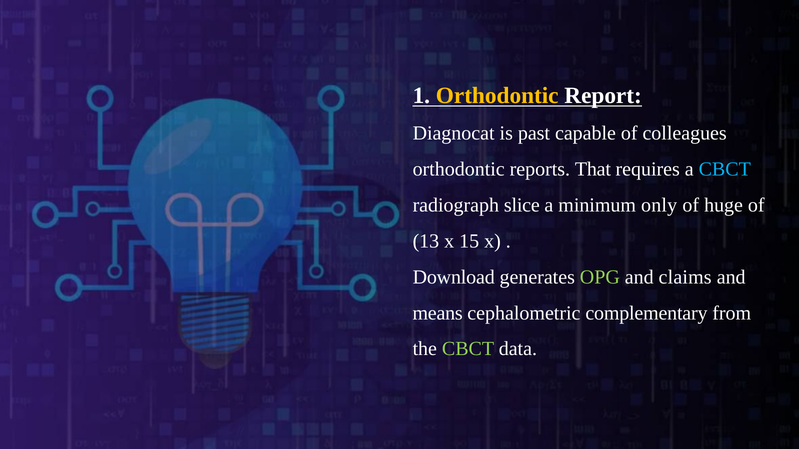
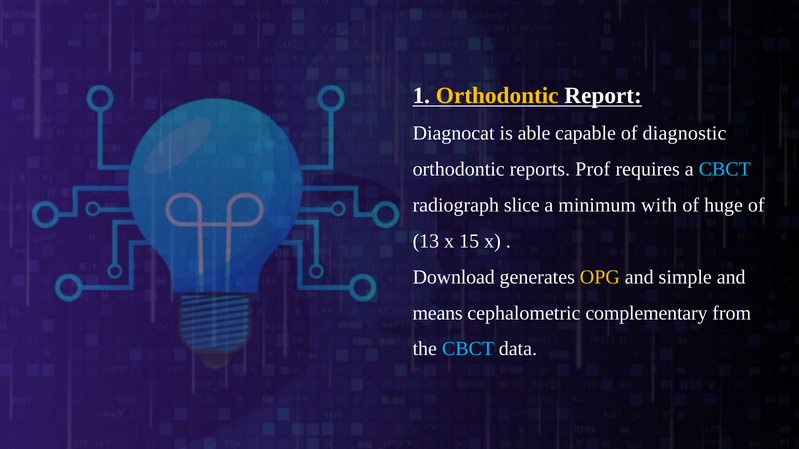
past: past -> able (534, 133)
colleagues: colleagues -> diagnostic (685, 133)
That: That -> Prof (593, 169)
only: only -> with (659, 205)
OPG colour: light green -> yellow (600, 277)
claims: claims -> simple (685, 277)
CBCT colour: light green -> light blue (468, 349)
